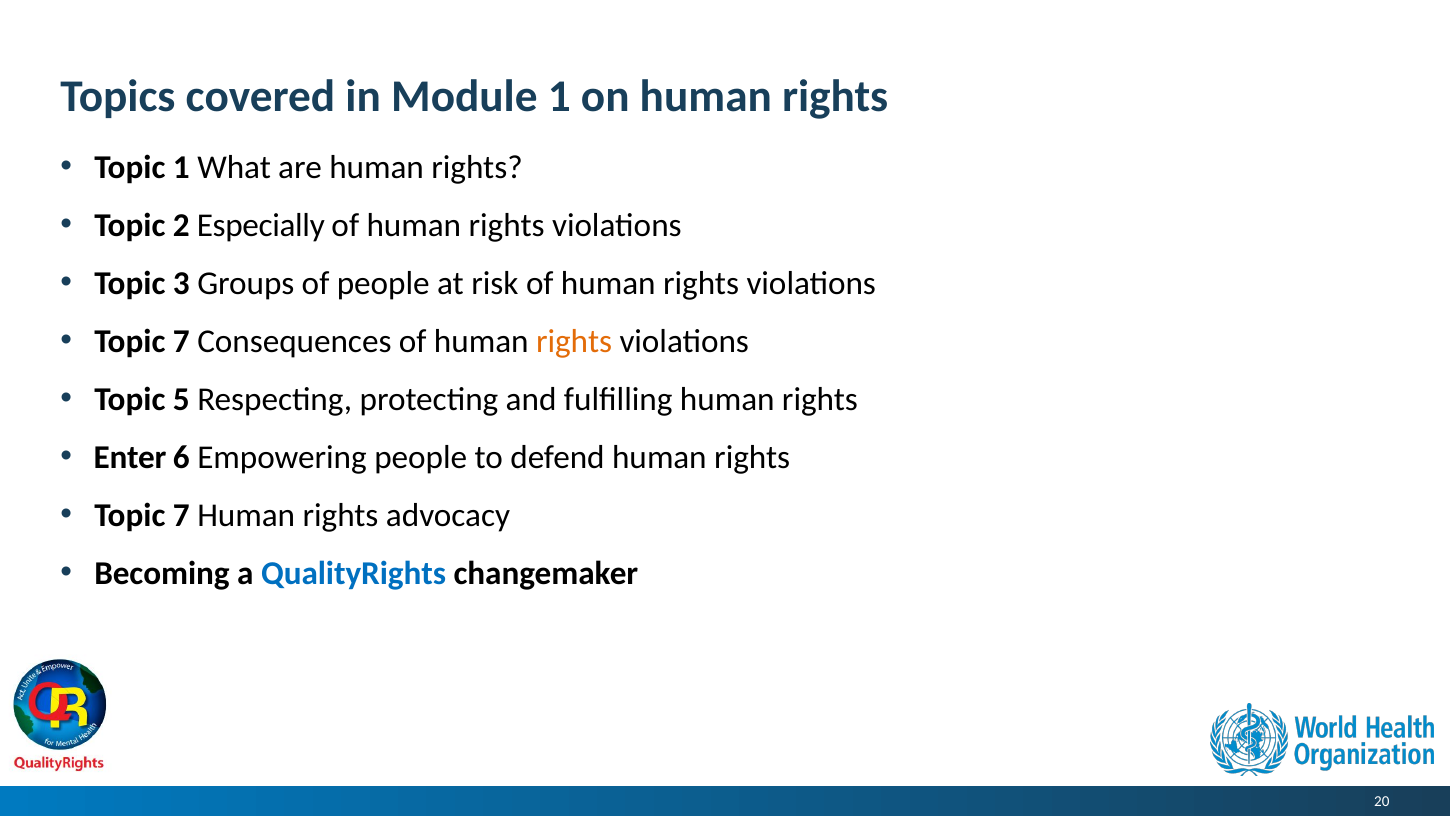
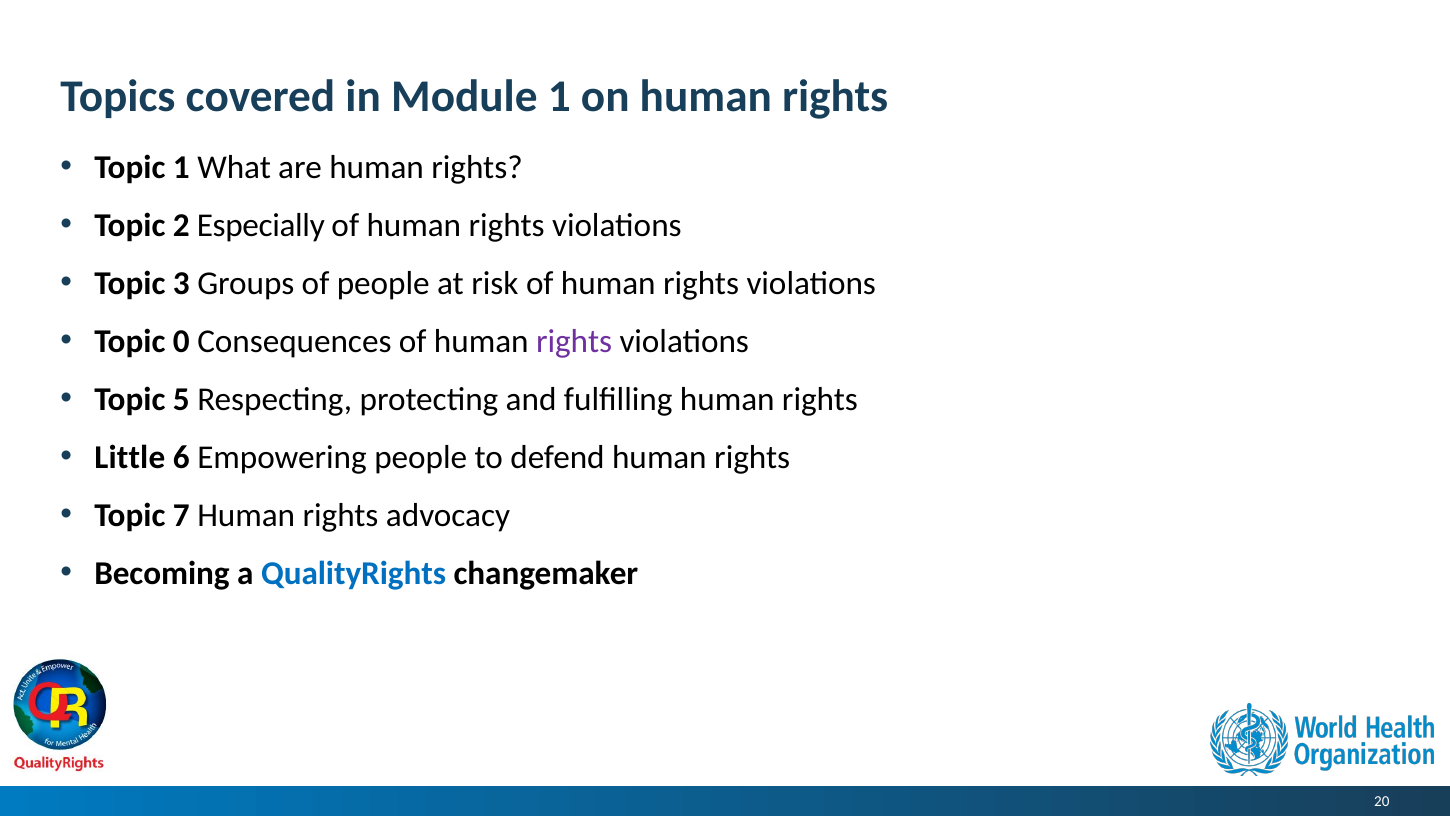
7: 7 -> 0 (181, 342)
rights colour: orange -> purple (574, 342)
Enter: Enter -> Little (130, 457)
